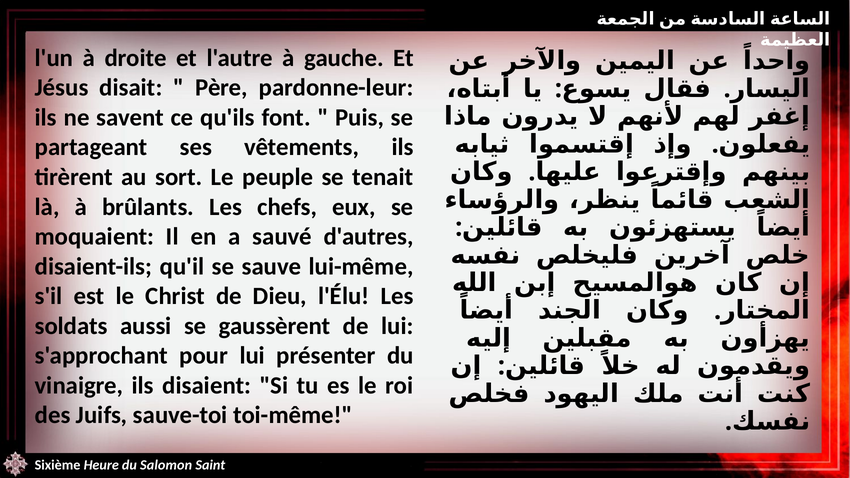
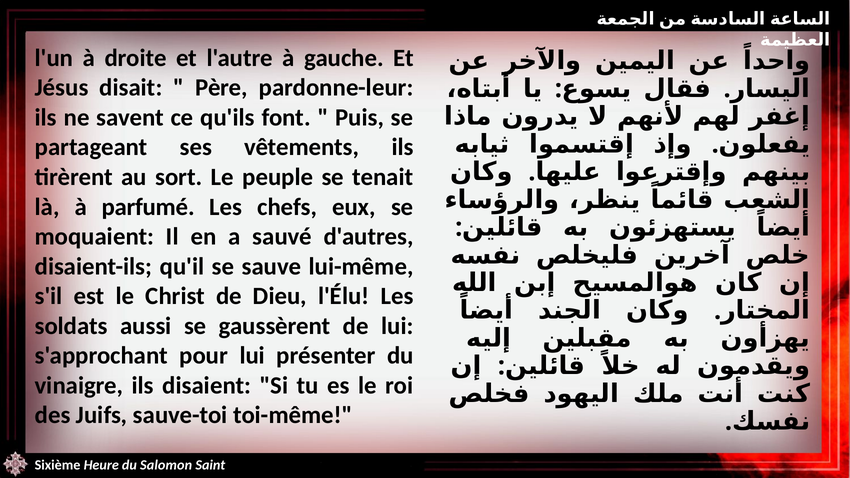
brûlants: brûlants -> parfumé (148, 207)
